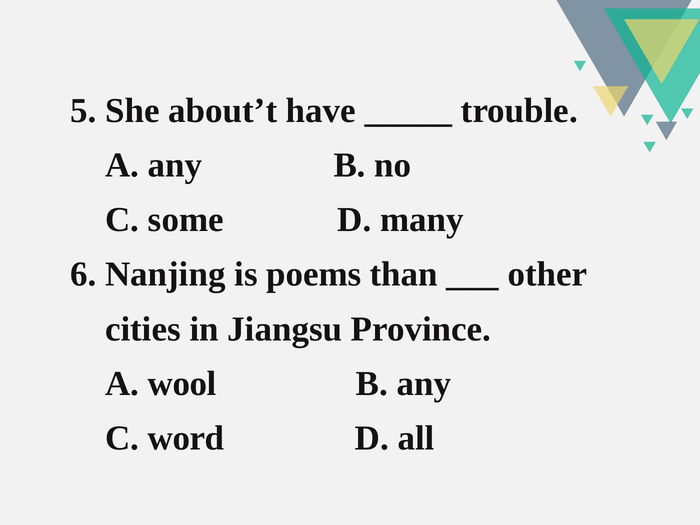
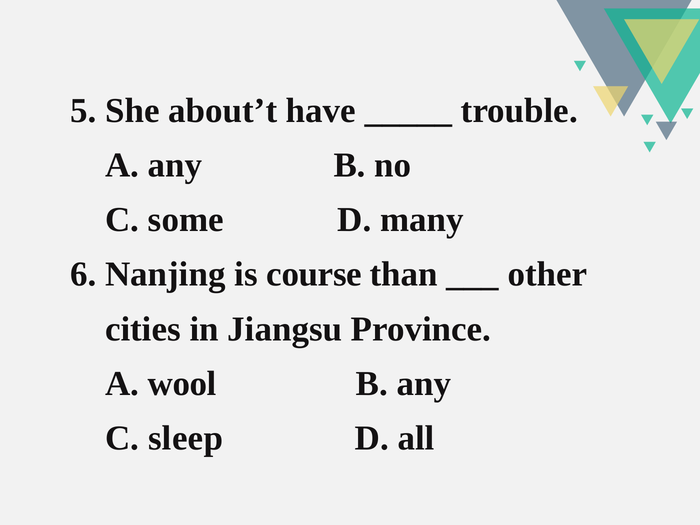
poems: poems -> course (314, 274)
word: word -> sleep (186, 438)
